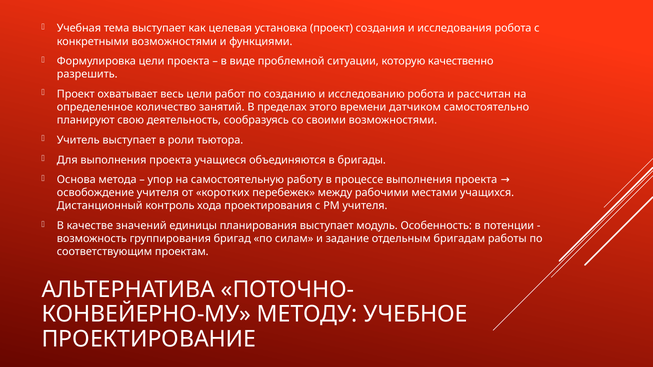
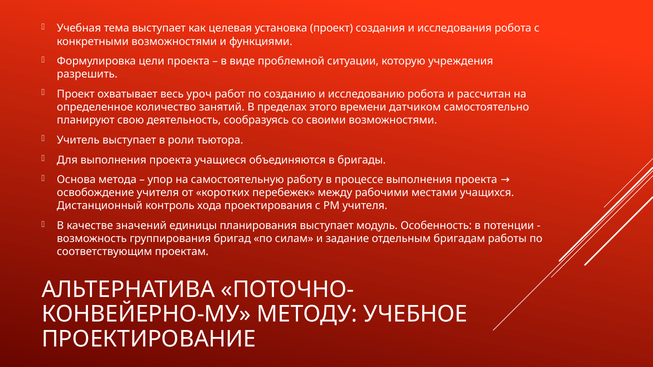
качественно: качественно -> учреждения (461, 61)
весь цели: цели -> уроч (199, 94)
